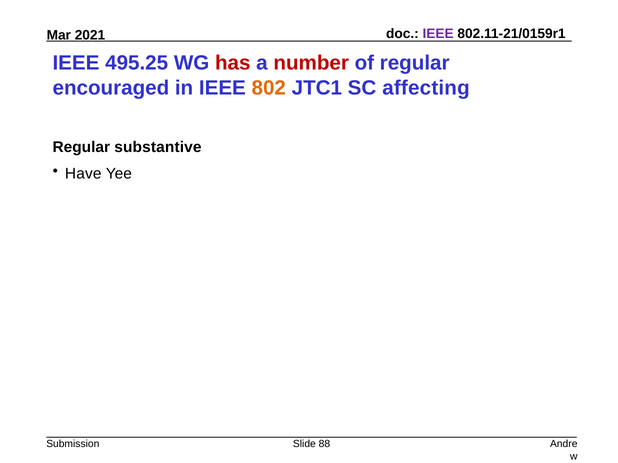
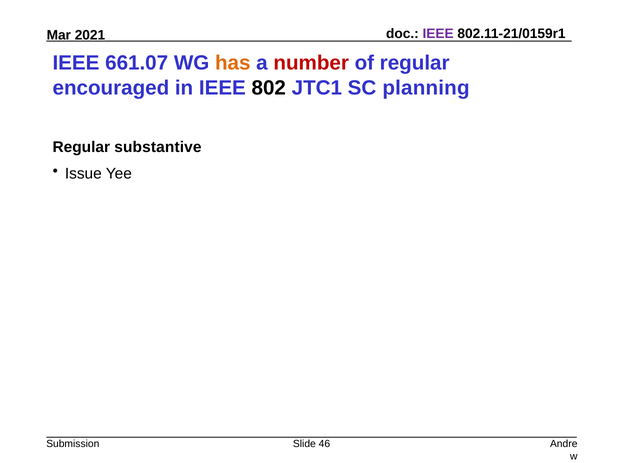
495.25: 495.25 -> 661.07 (137, 63)
has colour: red -> orange (233, 63)
802 colour: orange -> black (269, 88)
affecting: affecting -> planning (426, 88)
Have: Have -> Issue (83, 174)
88: 88 -> 46 (324, 445)
